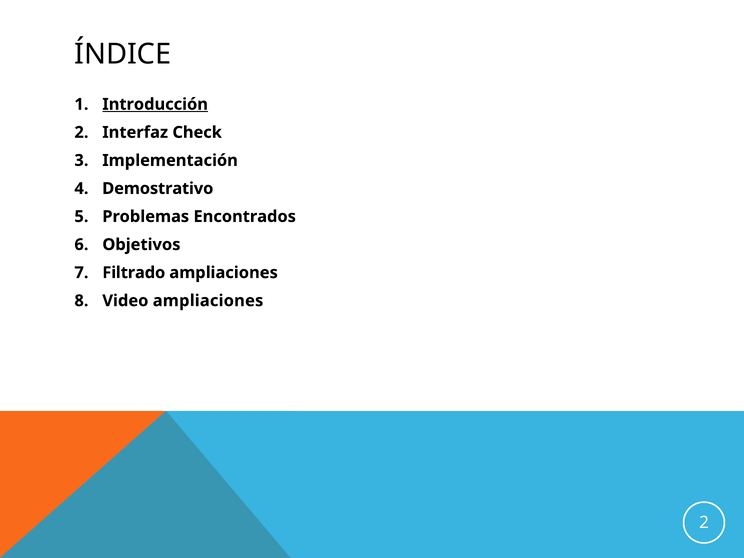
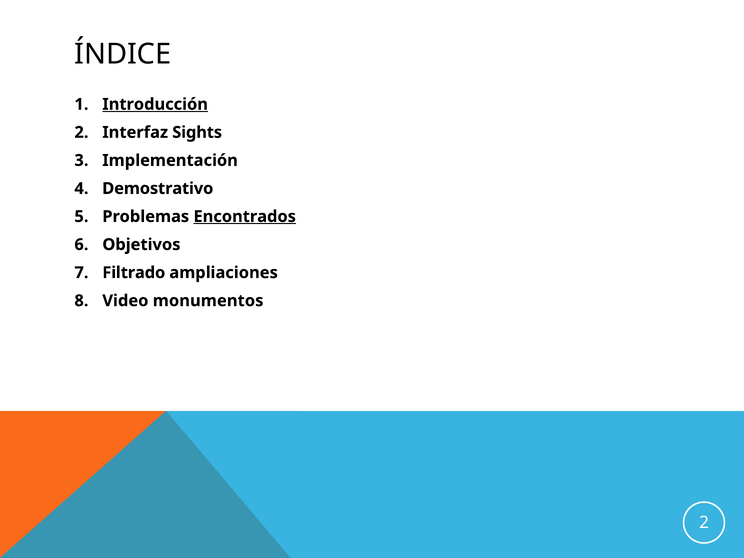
Check: Check -> Sights (197, 132)
Encontrados underline: none -> present (245, 217)
Video ampliaciones: ampliaciones -> monumentos (208, 301)
